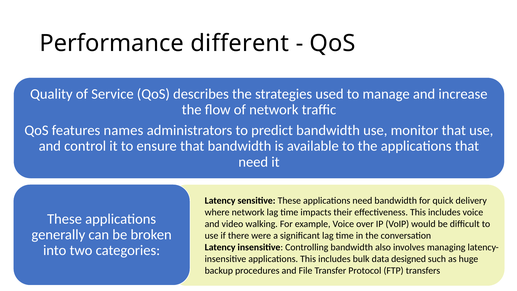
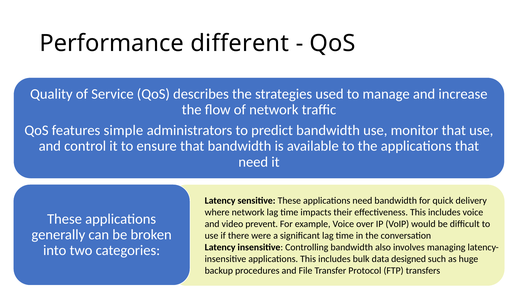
names: names -> simple (123, 130)
walking: walking -> prevent (262, 224)
